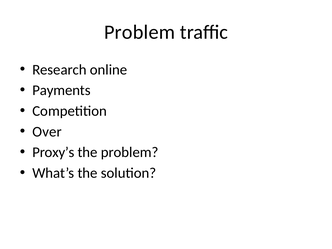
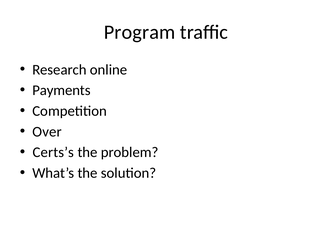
Problem: Problem -> Program (140, 32)
Proxy’s: Proxy’s -> Certs’s (53, 152)
